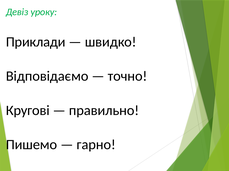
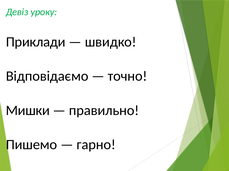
Кругові: Кругові -> Мишки (28, 111)
